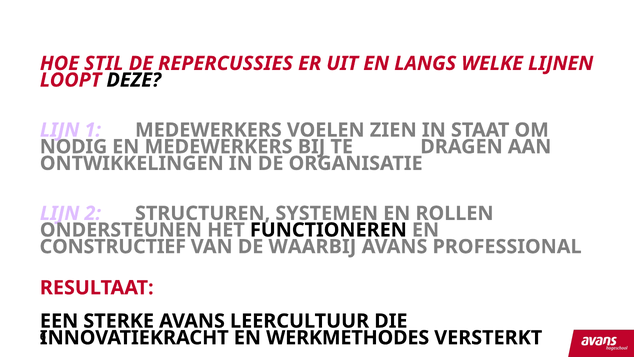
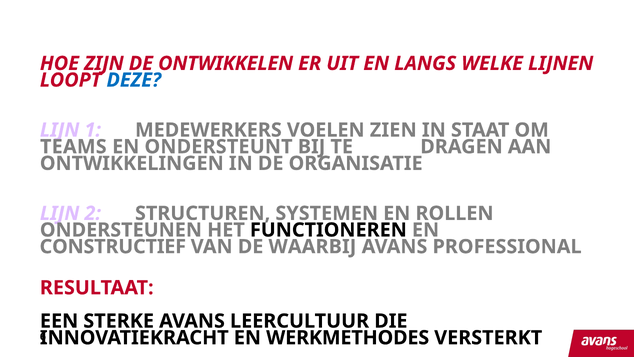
STIL: STIL -> ZIJN (104, 63)
REPERCUSSIES: REPERCUSSIES -> ONTWIKKELEN (226, 63)
DEZE colour: black -> blue (134, 80)
NODIG: NODIG -> TEAMS (73, 147)
EN MEDEWERKERS: MEDEWERKERS -> ONDERSTEUNT (219, 147)
